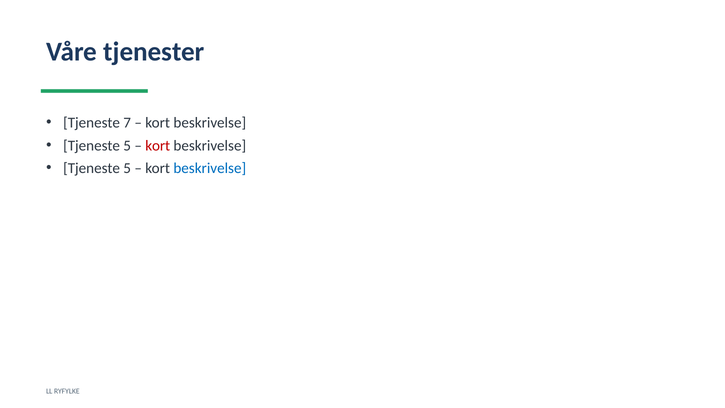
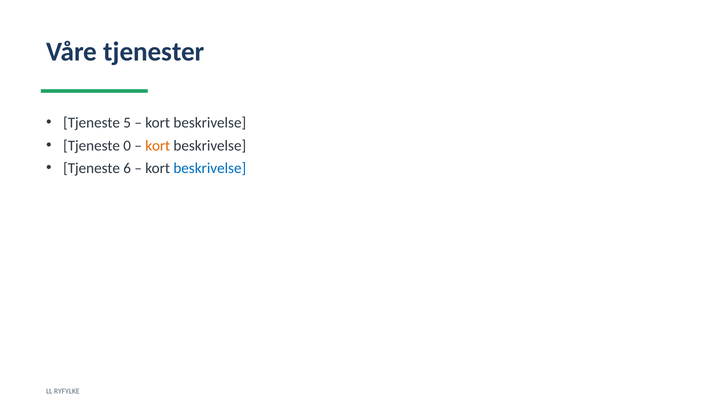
7: 7 -> 5 (127, 123)
5: 5 -> 0 (127, 145)
kort colour: red -> orange (158, 145)
5: 5 -> 6 (127, 168)
